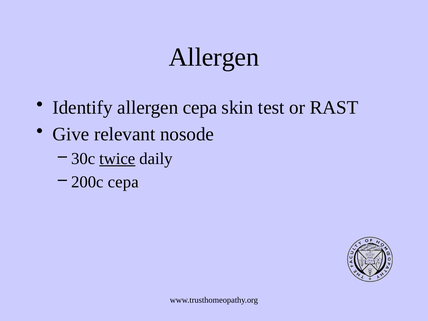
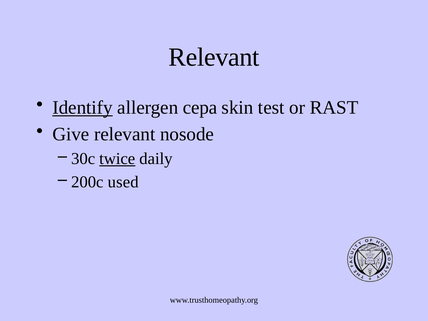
Allergen: Allergen -> Relevant (214, 57)
Identify underline: none -> present (83, 108)
cepa: cepa -> used (123, 182)
